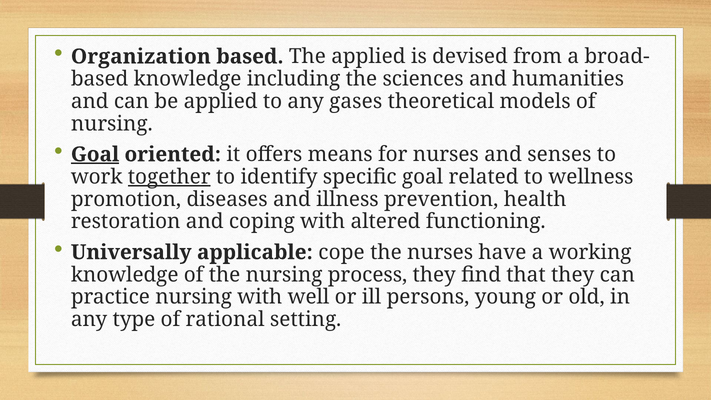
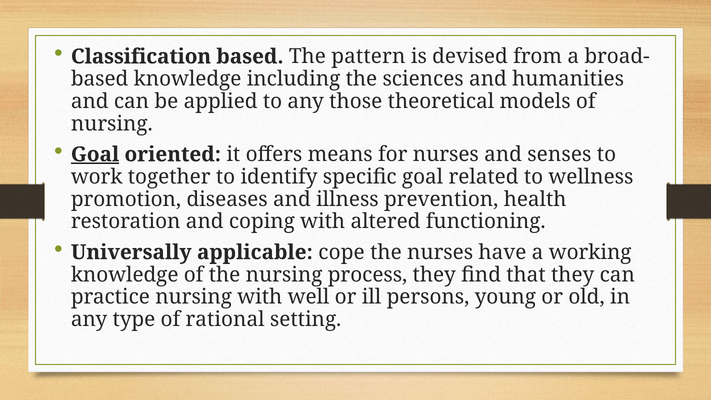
Organization: Organization -> Classification (141, 57)
The applied: applied -> pattern (368, 57)
gases: gases -> those (356, 101)
together underline: present -> none (169, 177)
